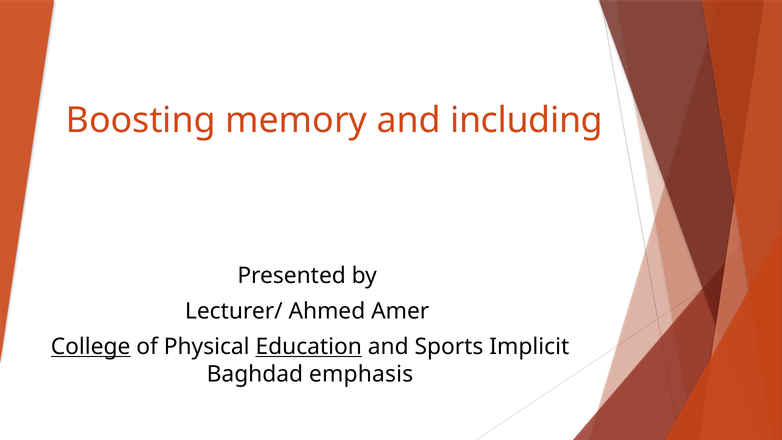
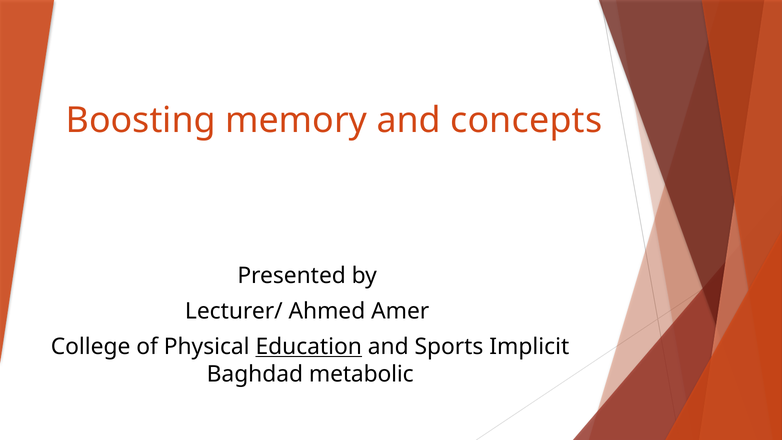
including: including -> concepts (526, 120)
College underline: present -> none (91, 347)
emphasis: emphasis -> metabolic (361, 374)
